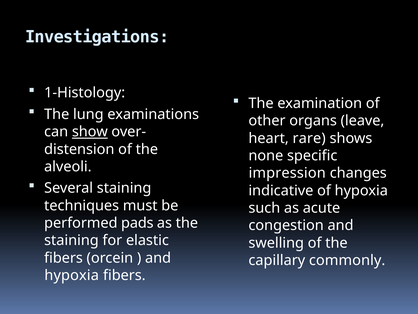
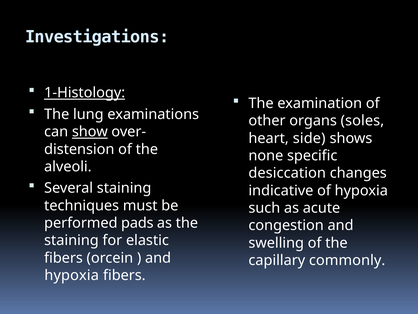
1-Histology underline: none -> present (85, 93)
leave: leave -> soles (362, 121)
rare: rare -> side (309, 138)
impression: impression -> desiccation (287, 173)
